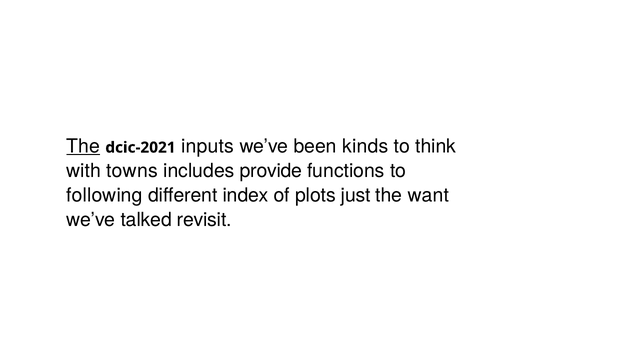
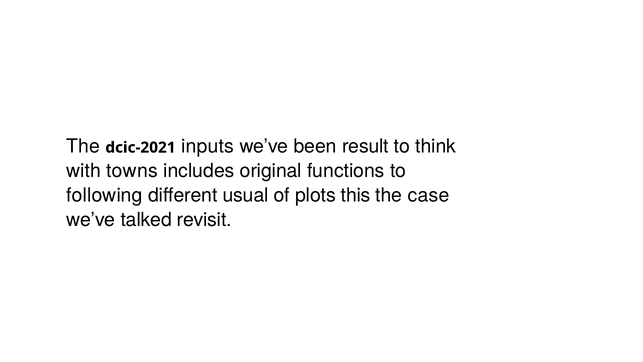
The underline: present -> none (83, 146)
kinds: kinds -> result (365, 146)
provide: provide -> original (271, 171)
index: index -> usual (246, 195)
just: just -> this (356, 195)
want: want -> case (429, 195)
